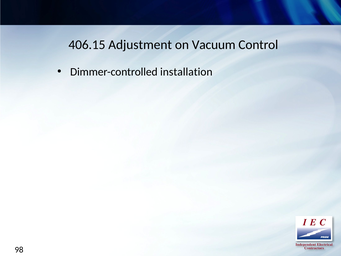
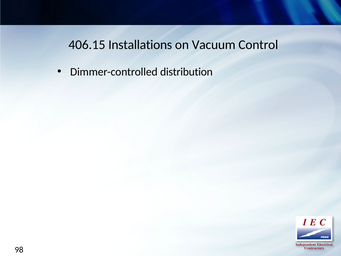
Adjustment: Adjustment -> Installations (140, 45)
installation: installation -> distribution (186, 72)
